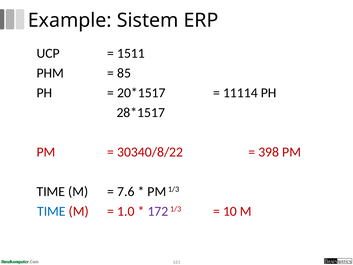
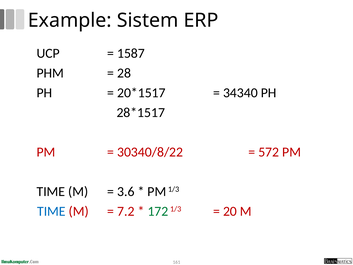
1511: 1511 -> 1587 (131, 53)
85: 85 -> 28 (124, 73)
11114: 11114 -> 34340 (240, 93)
398: 398 -> 572 (269, 152)
7.6: 7.6 -> 3.6 (126, 191)
1.0: 1.0 -> 7.2 (126, 211)
172 colour: purple -> green (158, 211)
10: 10 -> 20 (230, 211)
